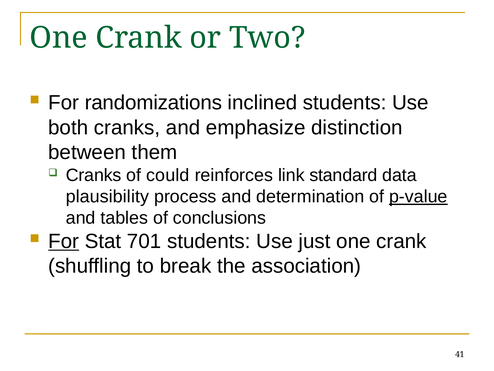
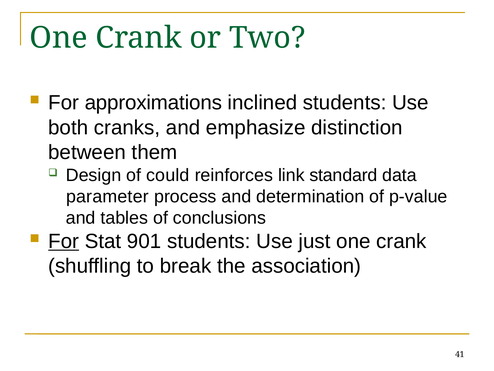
randomizations: randomizations -> approximations (153, 103)
Cranks: Cranks -> Design (94, 175)
plausibility: plausibility -> parameter (107, 196)
p-value underline: present -> none (418, 196)
701: 701 -> 901 (144, 241)
